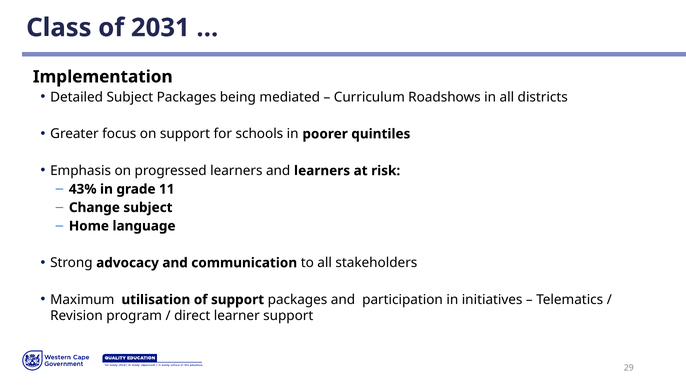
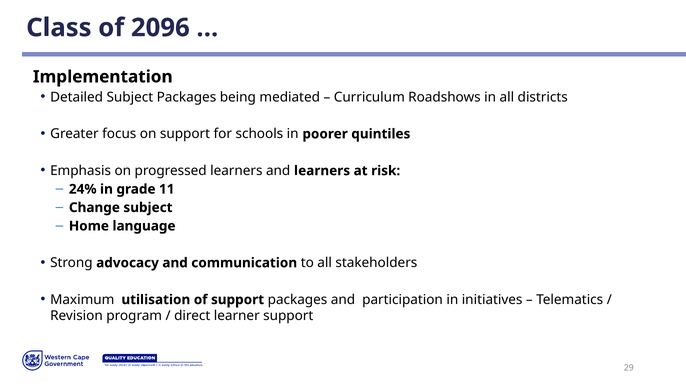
2031: 2031 -> 2096 (160, 28)
43%: 43% -> 24% (83, 189)
